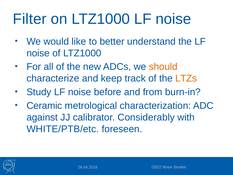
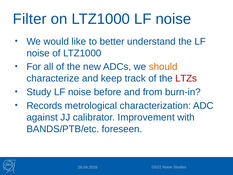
LTZs colour: orange -> red (186, 78)
Ceramic: Ceramic -> Records (44, 106)
Considerably: Considerably -> Improvement (146, 117)
WHITE/PTB/etc: WHITE/PTB/etc -> BANDS/PTB/etc (63, 129)
